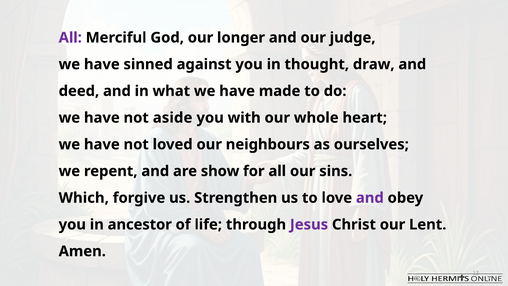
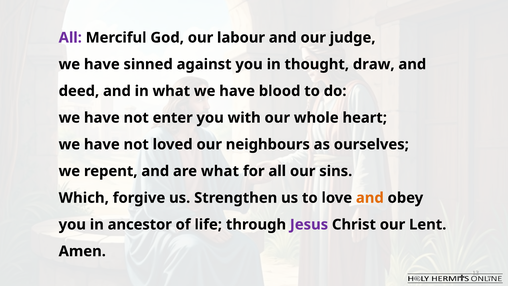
longer: longer -> labour (241, 38)
made: made -> blood (280, 91)
aside: aside -> enter (173, 118)
are show: show -> what (220, 171)
and colour: purple -> orange (370, 198)
